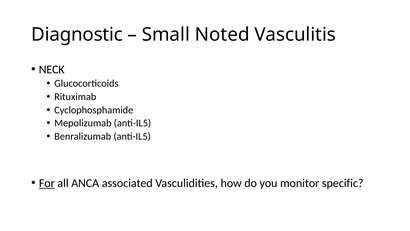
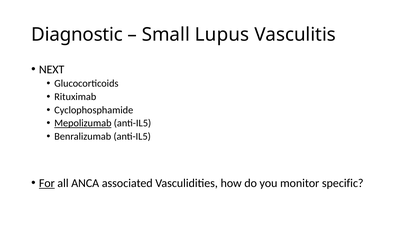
Noted: Noted -> Lupus (222, 34)
NECK: NECK -> NEXT (52, 69)
Mepolizumab underline: none -> present (83, 123)
